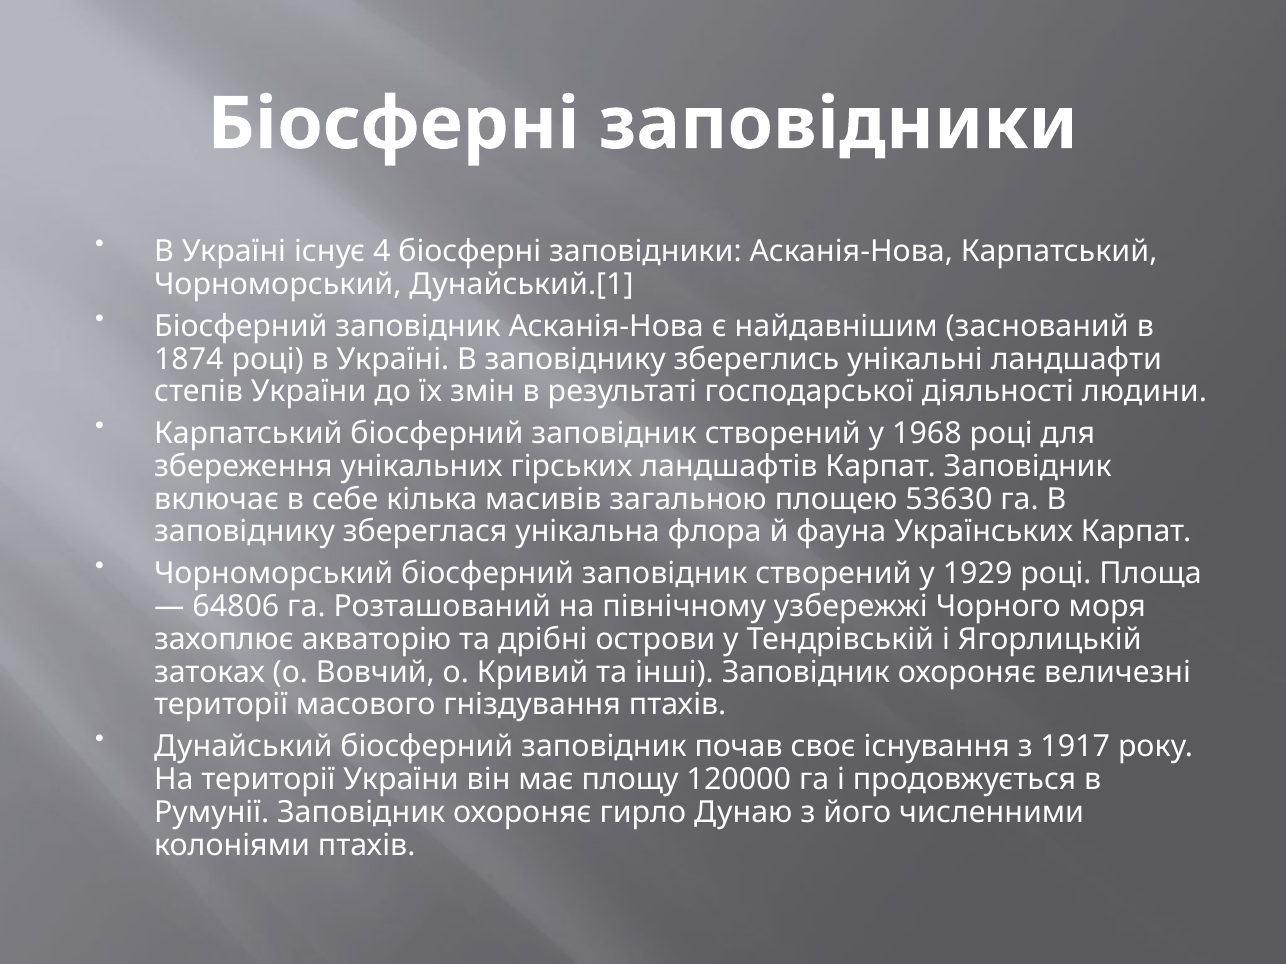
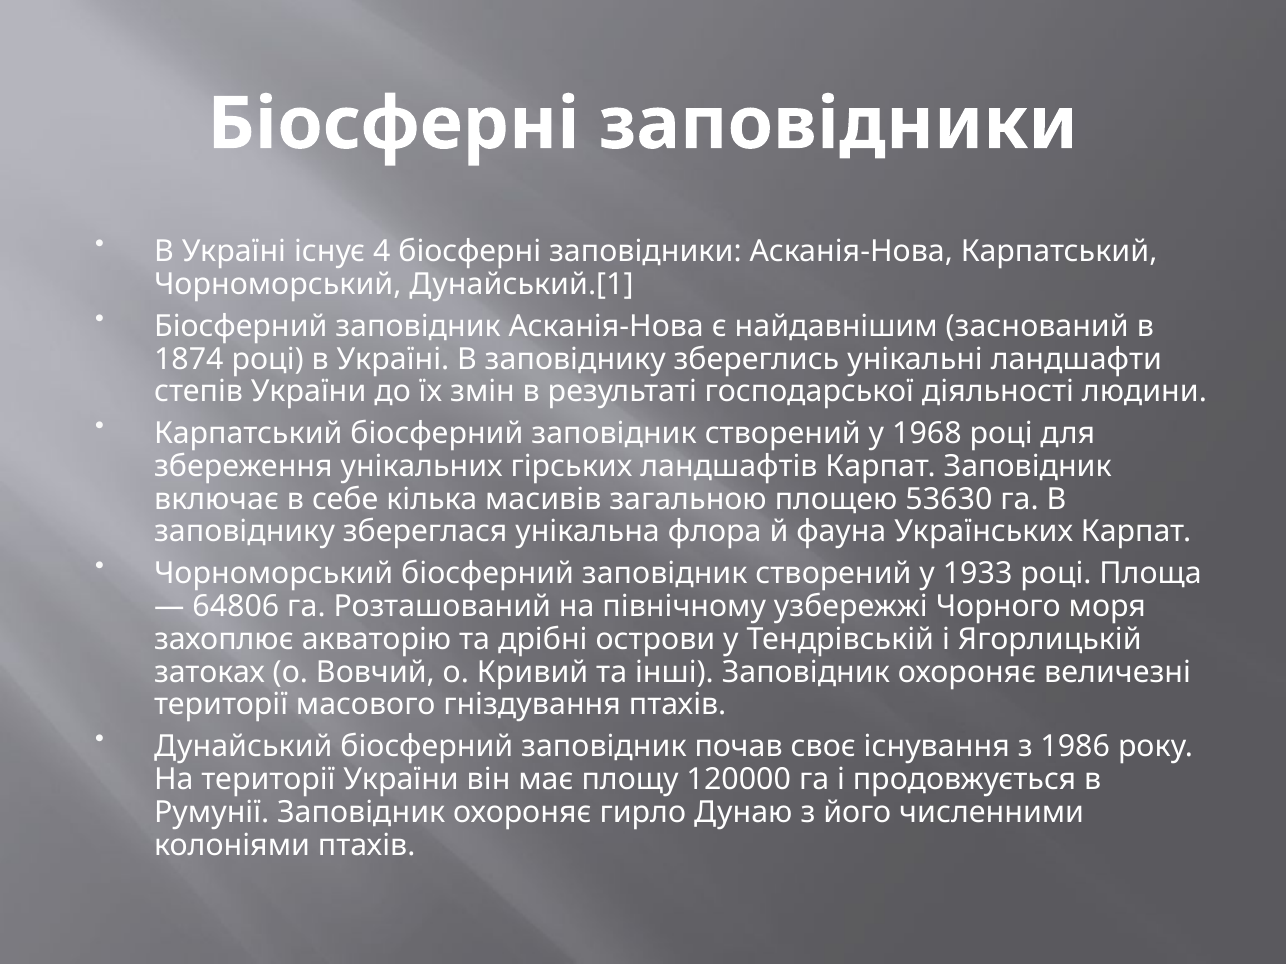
1929: 1929 -> 1933 (978, 574)
1917: 1917 -> 1986 (1075, 747)
